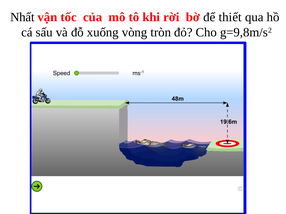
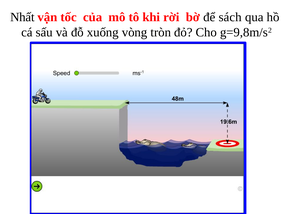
thiết: thiết -> sách (230, 17)
